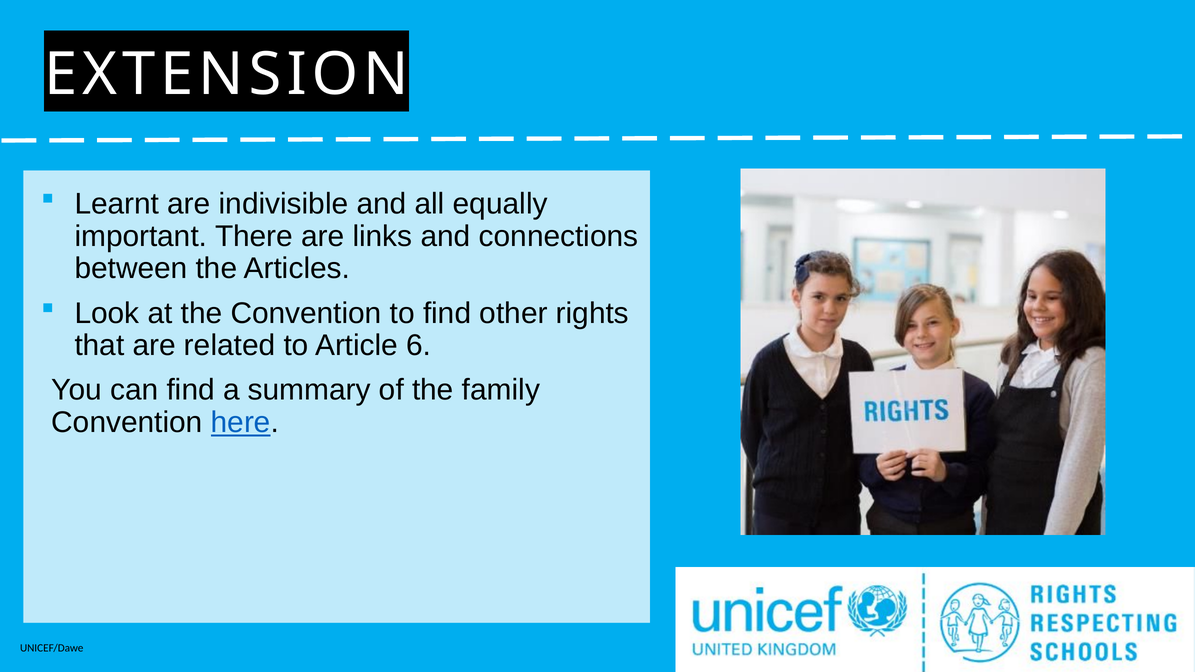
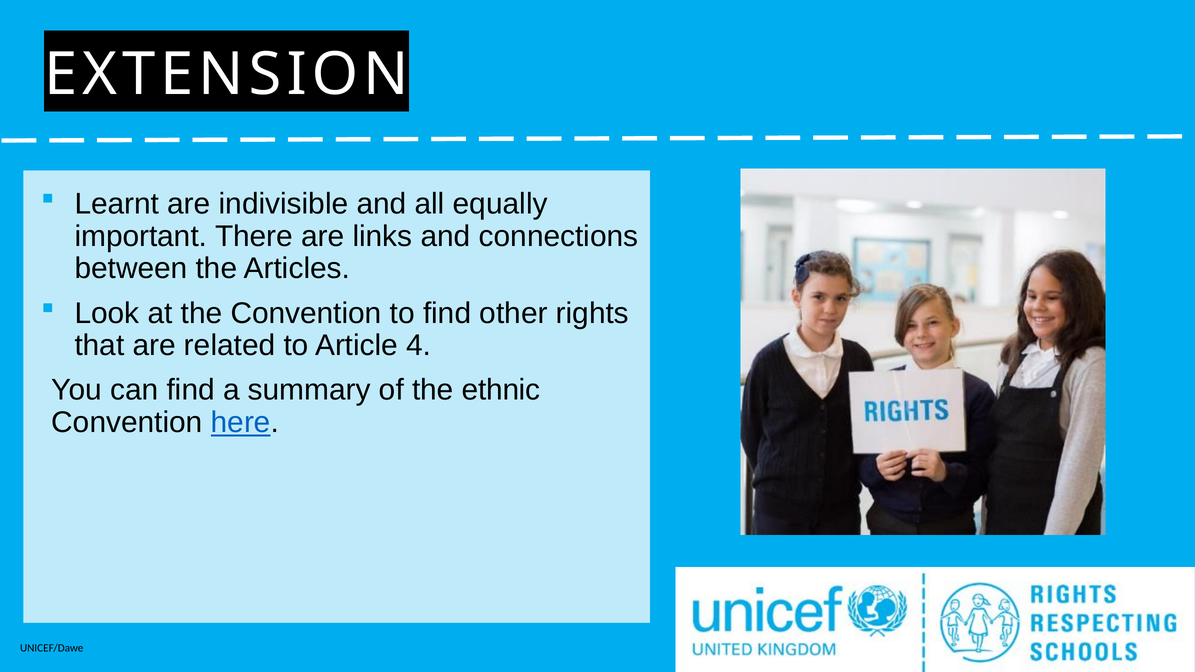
6: 6 -> 4 (419, 345)
family: family -> ethnic (501, 390)
